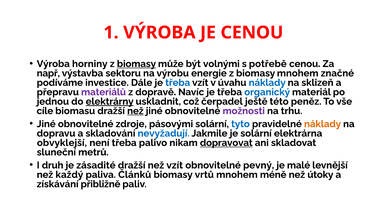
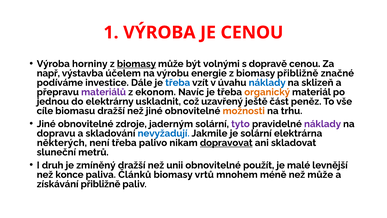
potřebě: potřebě -> dopravě (268, 64)
sektoru: sektoru -> účelem (123, 73)
biomasy mnohem: mnohem -> přibližně (298, 73)
dopravě: dopravě -> ekonom (156, 92)
organický colour: blue -> orange (267, 92)
elektrárny underline: present -> none (110, 101)
čerpadel: čerpadel -> uzavřený (222, 101)
této: této -> část (279, 101)
než underline: present -> none (135, 111)
možnosti colour: purple -> orange (244, 111)
pásovými: pásovými -> jaderným (171, 124)
tyto colour: blue -> purple (240, 124)
náklady colour: orange -> purple (323, 124)
obvyklejší: obvyklejší -> některých (62, 143)
zásadité: zásadité -> zmíněný (96, 165)
než vzít: vzít -> unii (175, 165)
pevný: pevný -> použít (259, 165)
každý: každý -> konce (69, 174)
než útoky: útoky -> může (320, 174)
